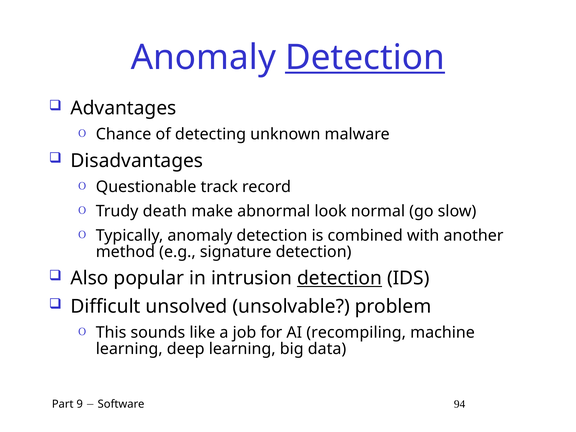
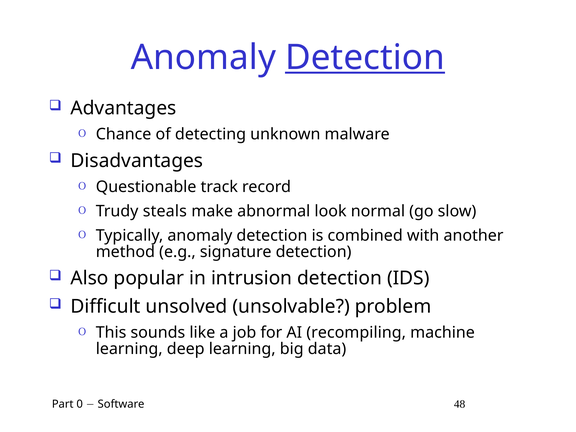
death: death -> steals (165, 211)
detection underline: present -> none (340, 278)
9: 9 -> 0 (80, 404)
94: 94 -> 48 (460, 404)
